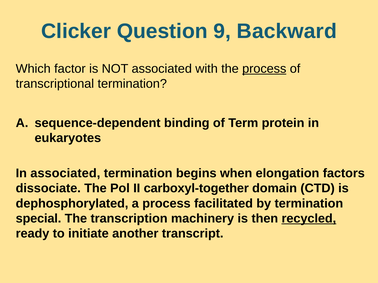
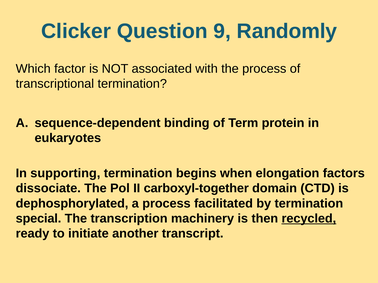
Backward: Backward -> Randomly (287, 31)
process underline: present -> none (264, 69)
In associated: associated -> supporting (65, 173)
